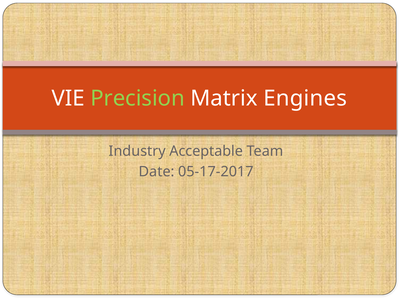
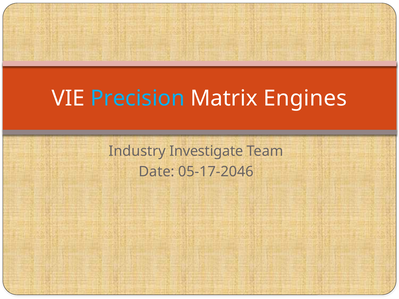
Precision colour: light green -> light blue (138, 98)
Acceptable: Acceptable -> Investigate (206, 151)
05-17-2017: 05-17-2017 -> 05-17-2046 (216, 172)
